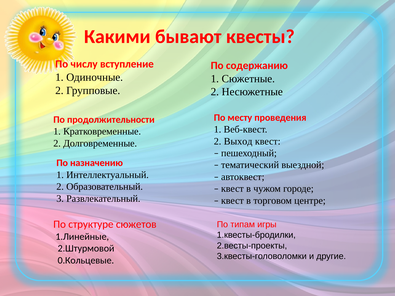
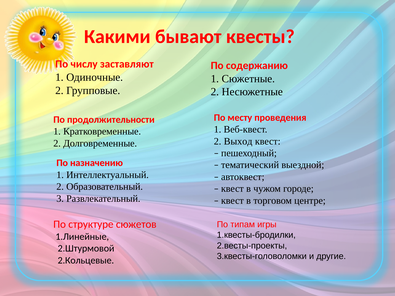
вступление: вступление -> заставляют (127, 64)
0.Кольцевые: 0.Кольцевые -> 2.Кольцевые (86, 261)
